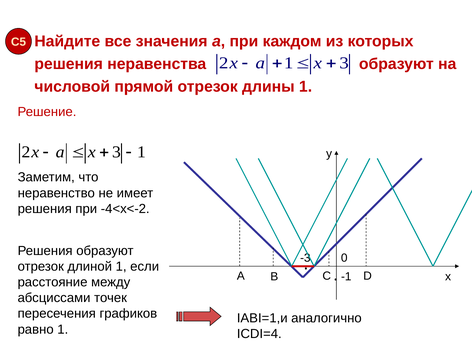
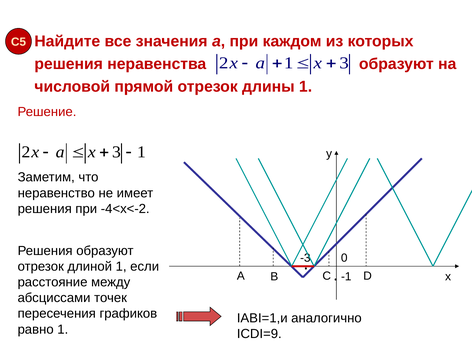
ICDI=4: ICDI=4 -> ICDI=9 (259, 334)
